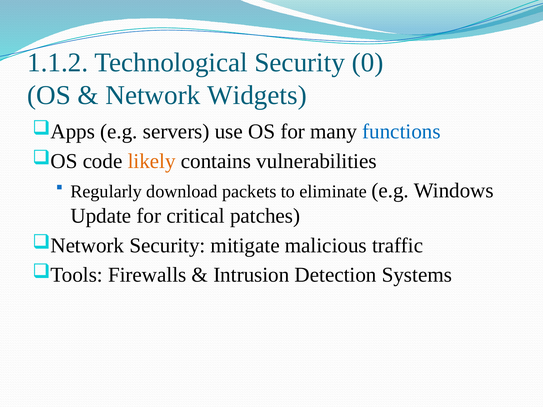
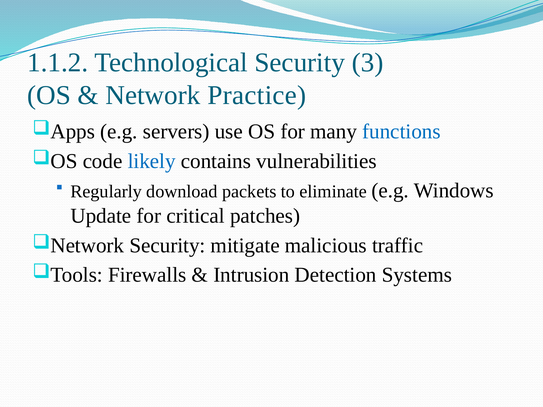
0: 0 -> 3 (368, 63)
Widgets: Widgets -> Practice (257, 95)
likely colour: orange -> blue (152, 161)
